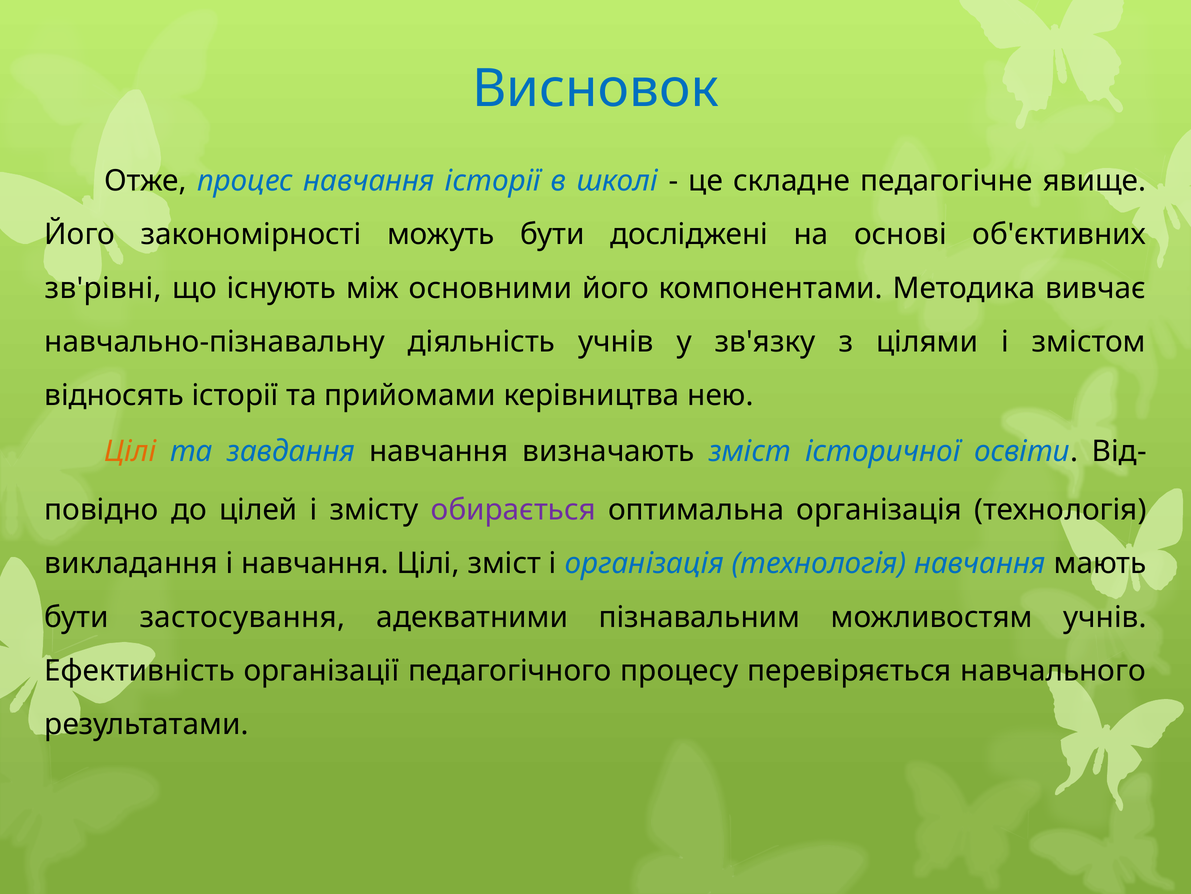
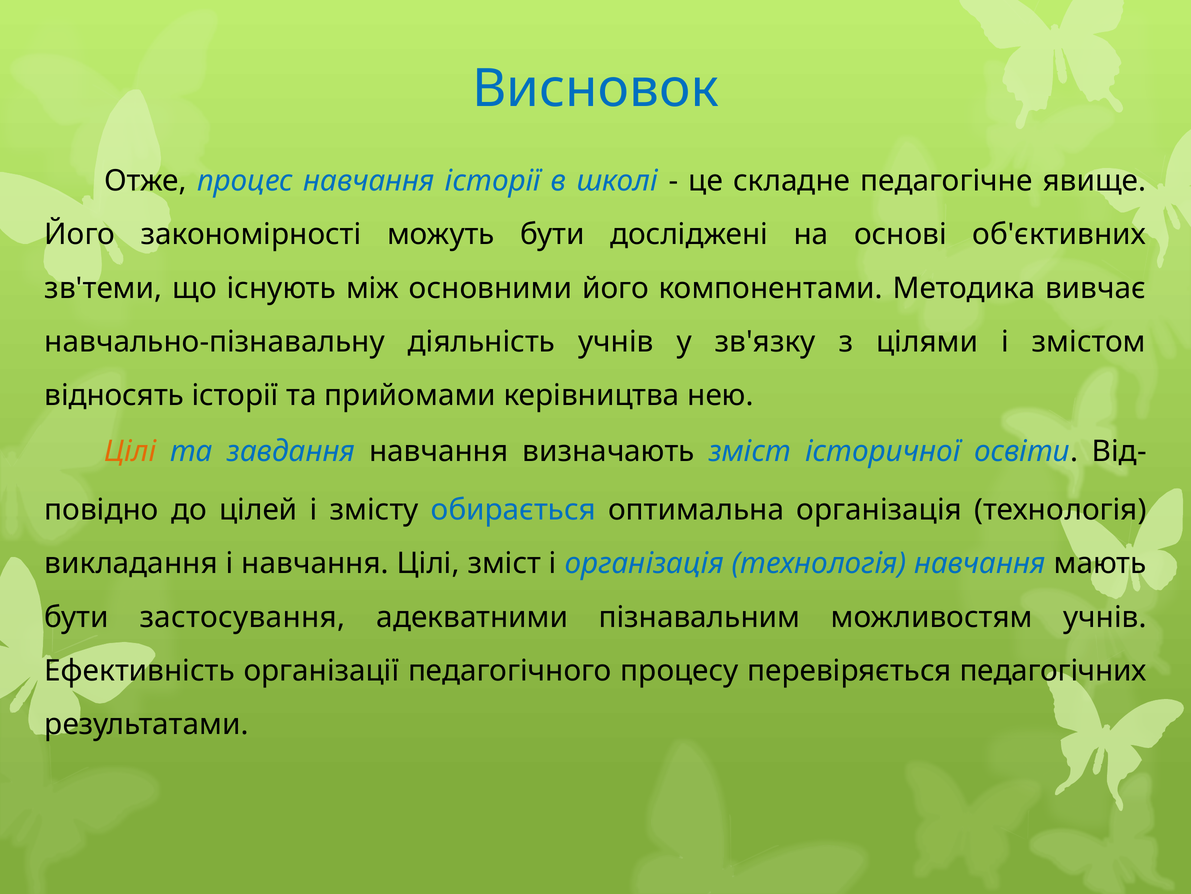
зв'рівні: зв'рівні -> зв'теми (103, 288)
обирається colour: purple -> blue (513, 509)
навчального: навчального -> педагогічних (1053, 670)
